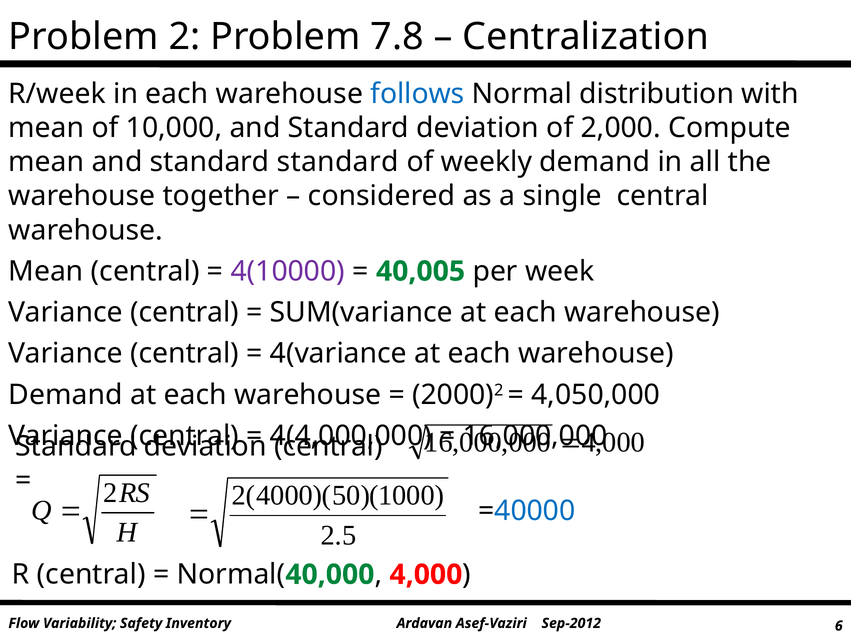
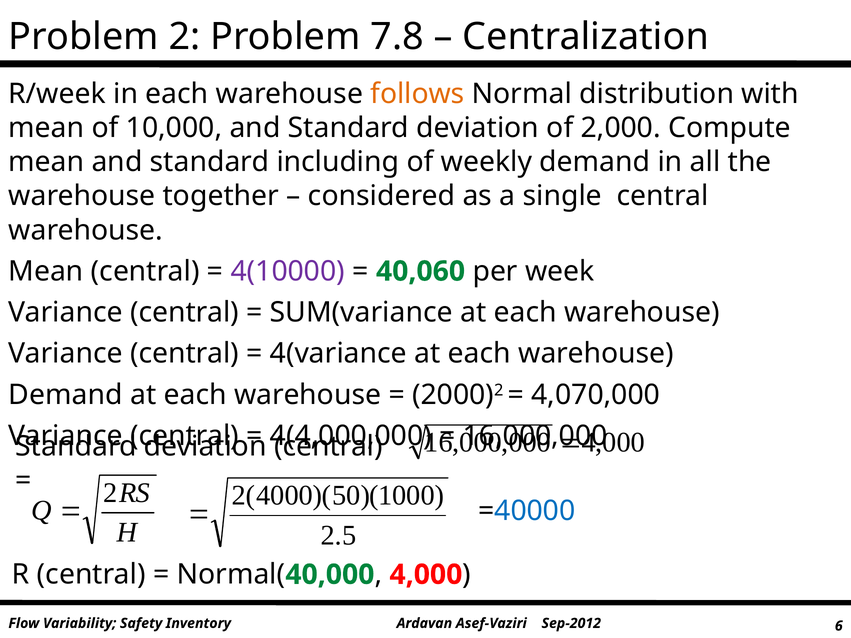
follows colour: blue -> orange (417, 94)
standard standard: standard -> including (338, 162)
40,005: 40,005 -> 40,060 (421, 271)
4,050,000: 4,050,000 -> 4,070,000 (596, 395)
